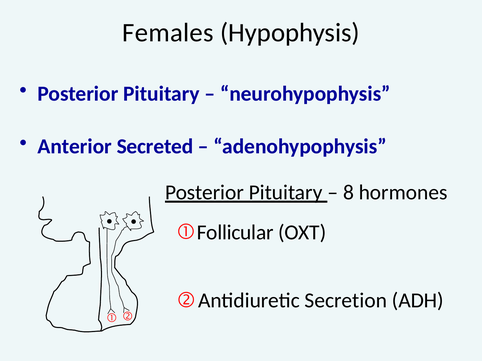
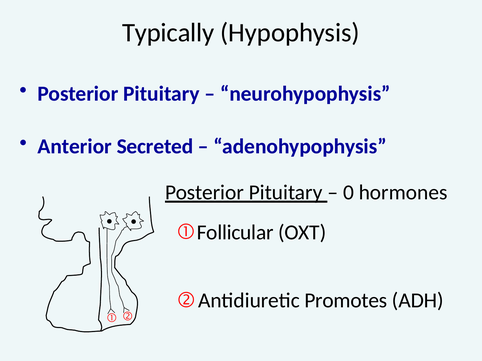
Females: Females -> Typically (168, 33)
8: 8 -> 0 (348, 193)
Secretion: Secretion -> Promotes (346, 301)
